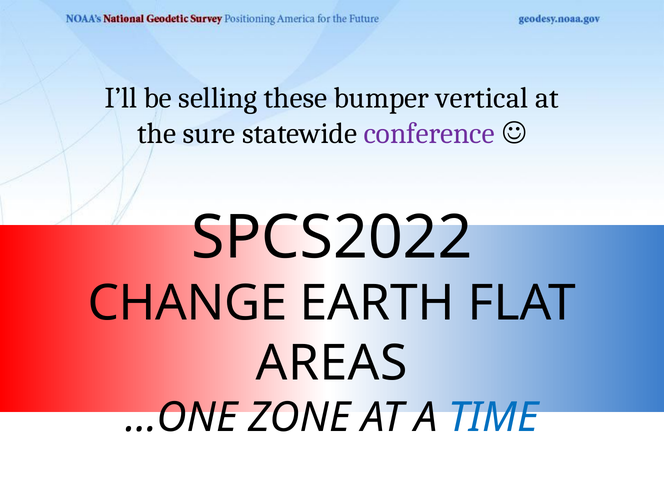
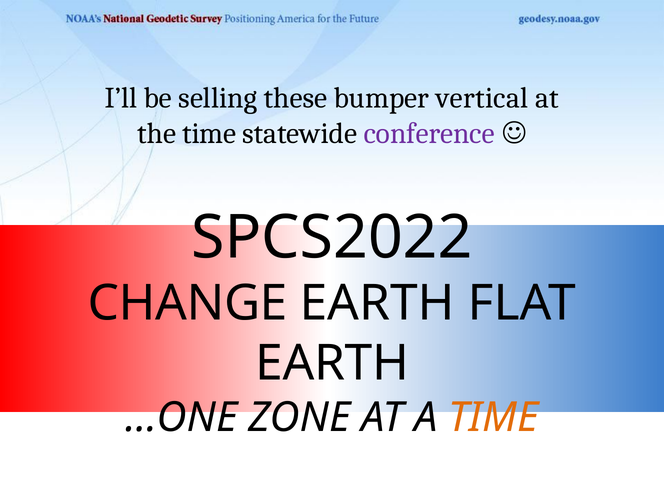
the sure: sure -> time (209, 133)
AREAS: AREAS -> EARTH (332, 363)
TIME colour: blue -> orange (493, 418)
